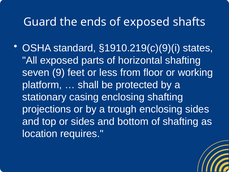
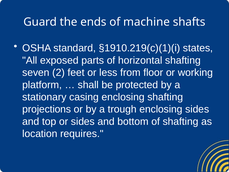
of exposed: exposed -> machine (147, 22)
§1910.219(c)(9)(i: §1910.219(c)(9)(i -> §1910.219(c)(1)(i (139, 48)
9: 9 -> 2 (59, 72)
